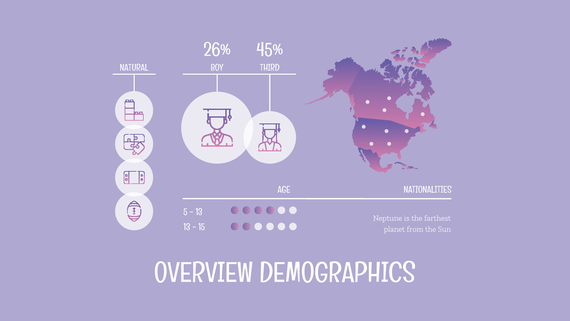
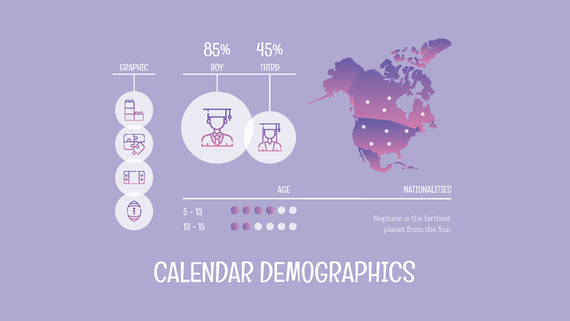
26%: 26% -> 85% (217, 50)
NATURAL: NATURAL -> GRAPHIC (134, 68)
OVERVIEW: OVERVIEW -> CALENDAR (204, 273)
